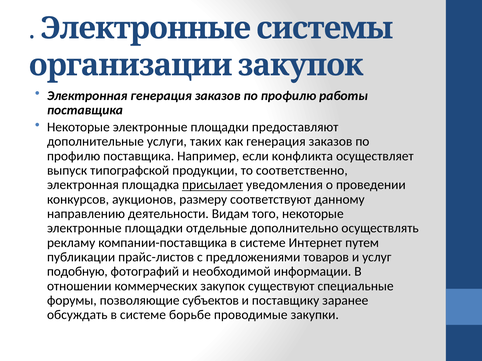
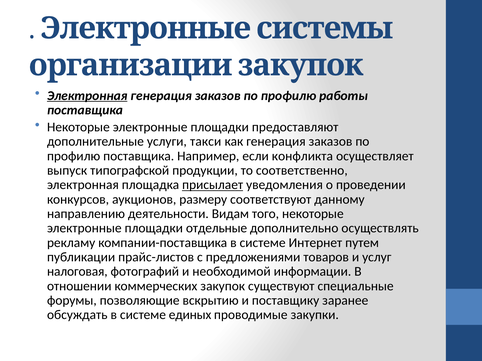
Электронная underline: none -> present (87, 96)
таких: таких -> такси (206, 142)
подобную: подобную -> налоговая (77, 272)
субъектов: субъектов -> вскрытию (211, 301)
борьбе: борьбе -> единых (190, 315)
